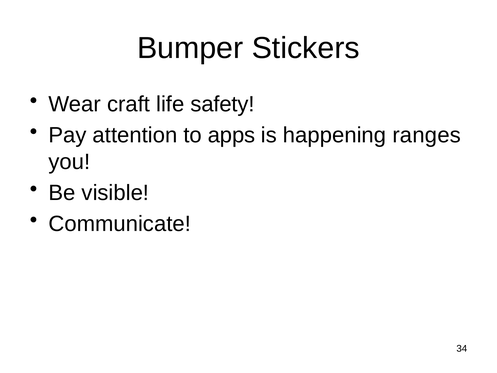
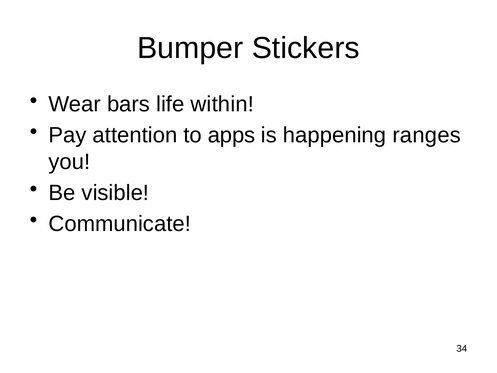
craft: craft -> bars (128, 104)
safety: safety -> within (222, 104)
